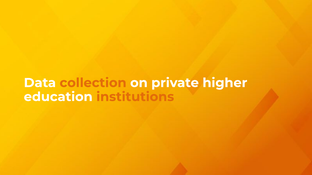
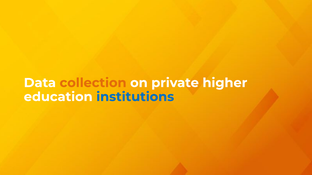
institutions colour: orange -> blue (135, 97)
